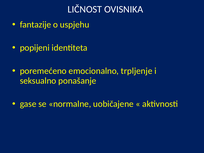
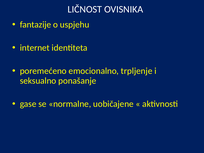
popijeni: popijeni -> internet (35, 48)
